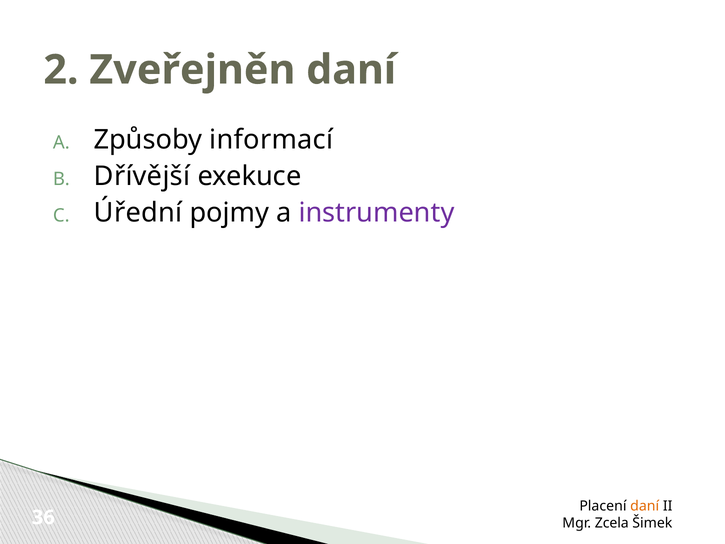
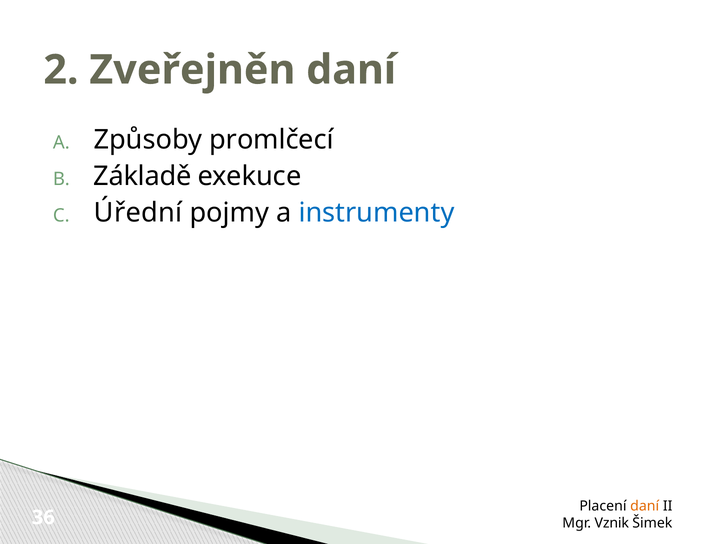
informací: informací -> promlčecí (271, 140)
Dřívější: Dřívější -> Základě (142, 176)
instrumenty colour: purple -> blue (376, 213)
Zcela: Zcela -> Vznik (612, 523)
